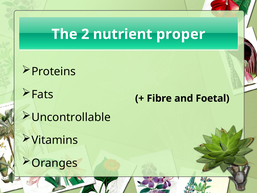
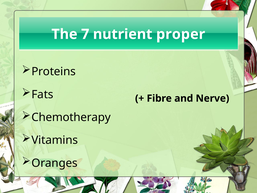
2: 2 -> 7 (85, 34)
Foetal: Foetal -> Nerve (212, 98)
Uncontrollable: Uncontrollable -> Chemotherapy (71, 117)
